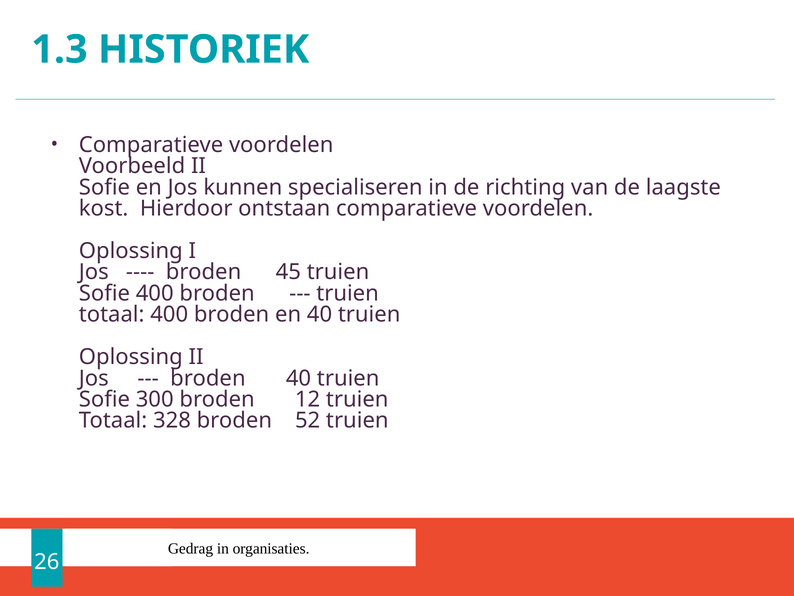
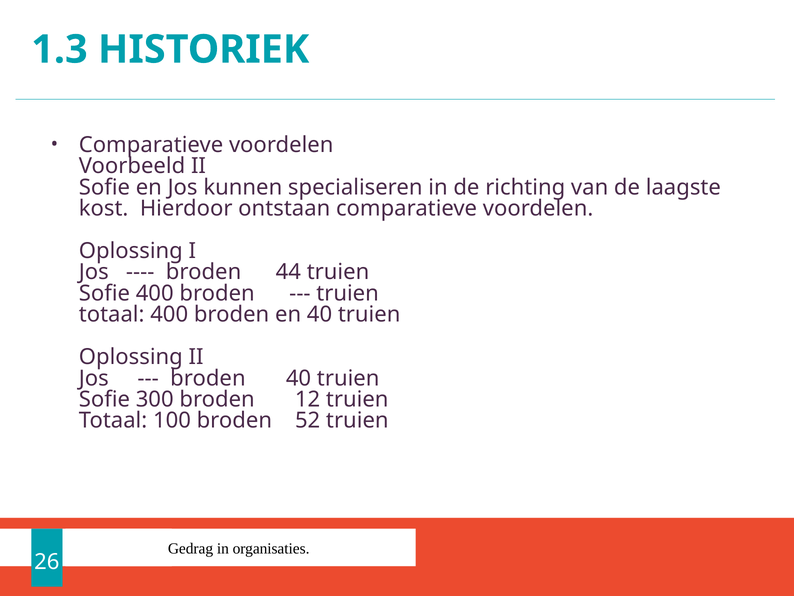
45: 45 -> 44 (288, 272)
328: 328 -> 100 (172, 420)
